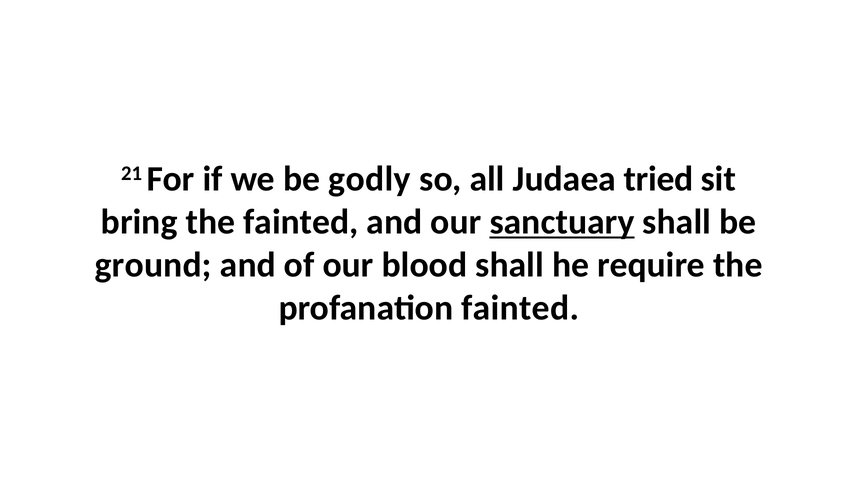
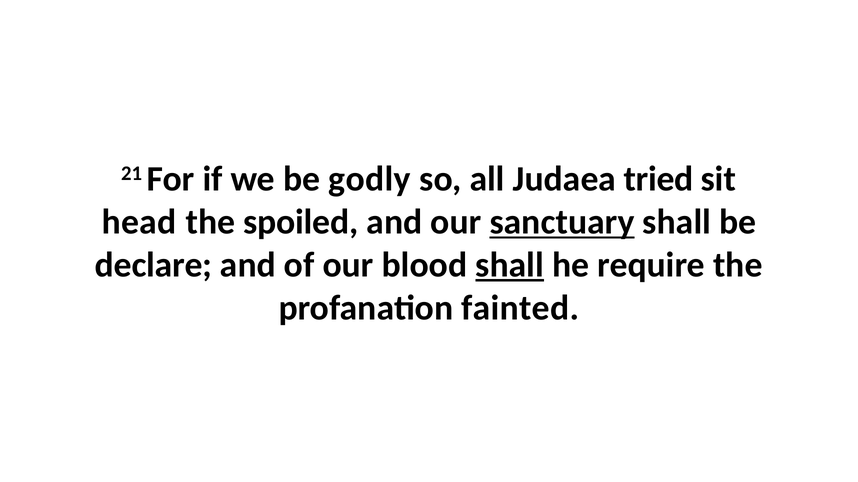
bring: bring -> head (139, 222)
the fainted: fainted -> spoiled (301, 222)
ground: ground -> declare (154, 265)
shall underline: none -> present (510, 265)
